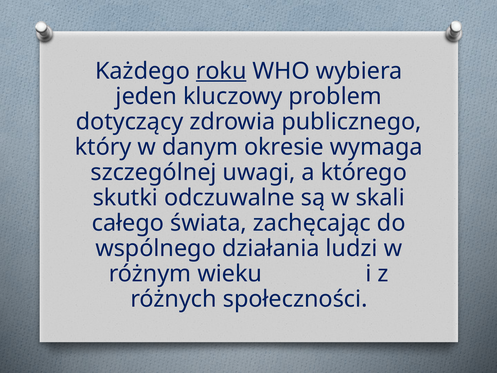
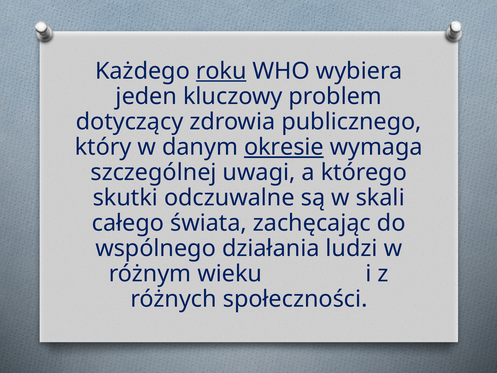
okresie underline: none -> present (284, 147)
